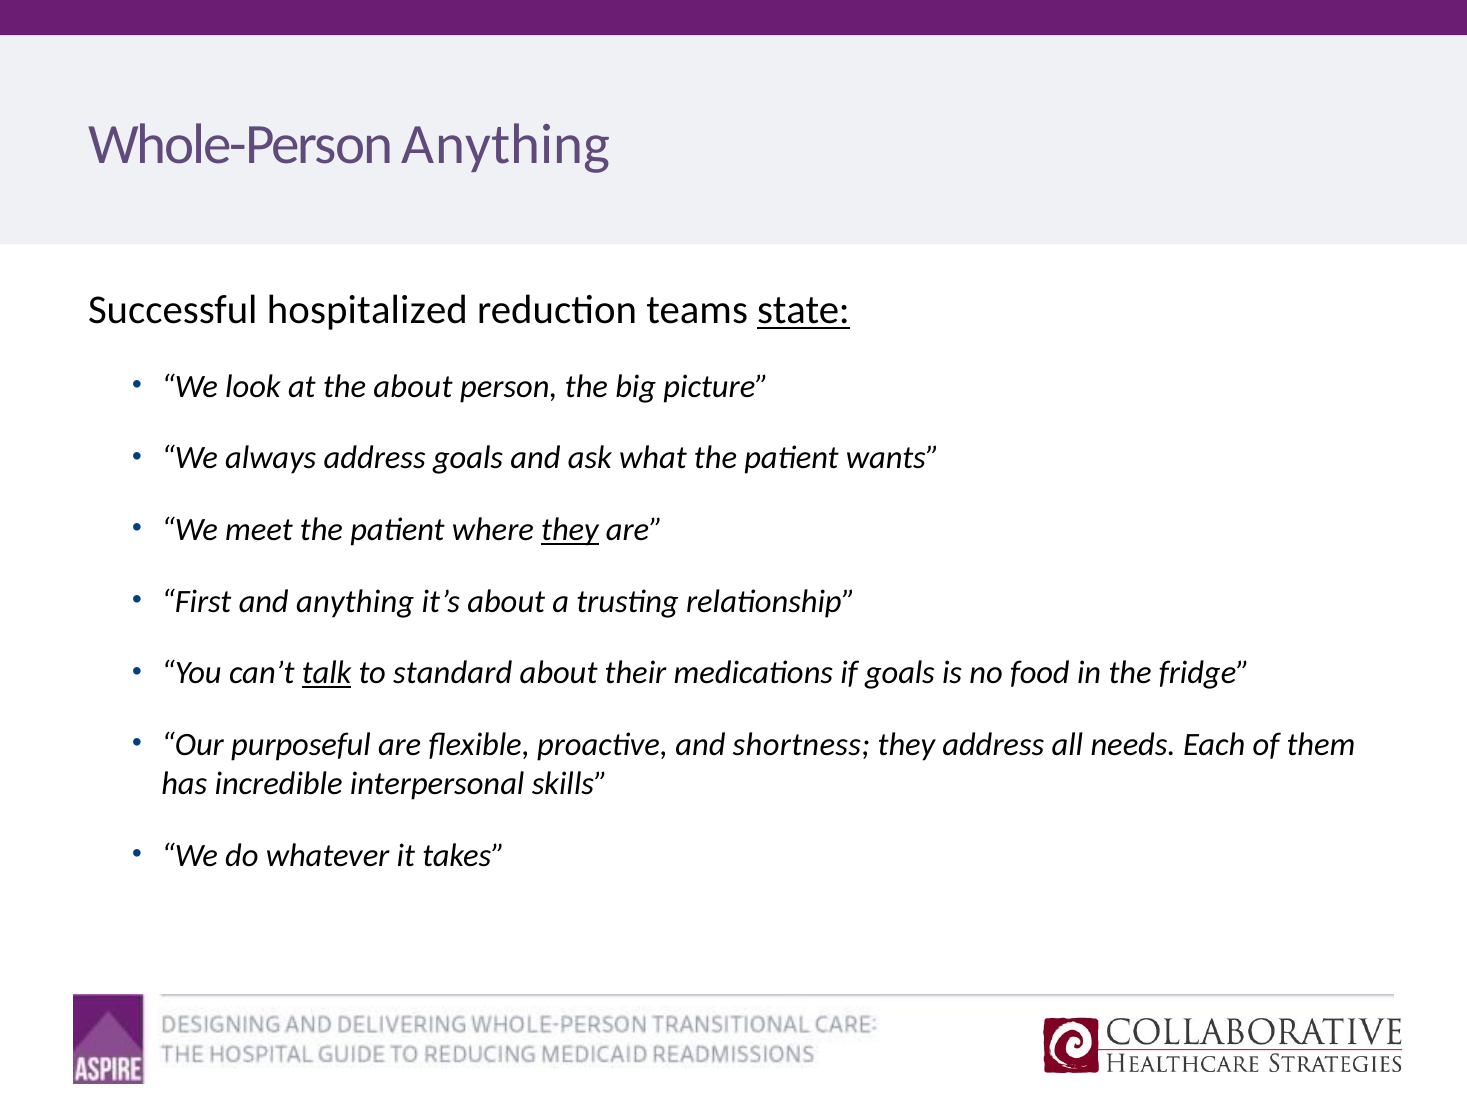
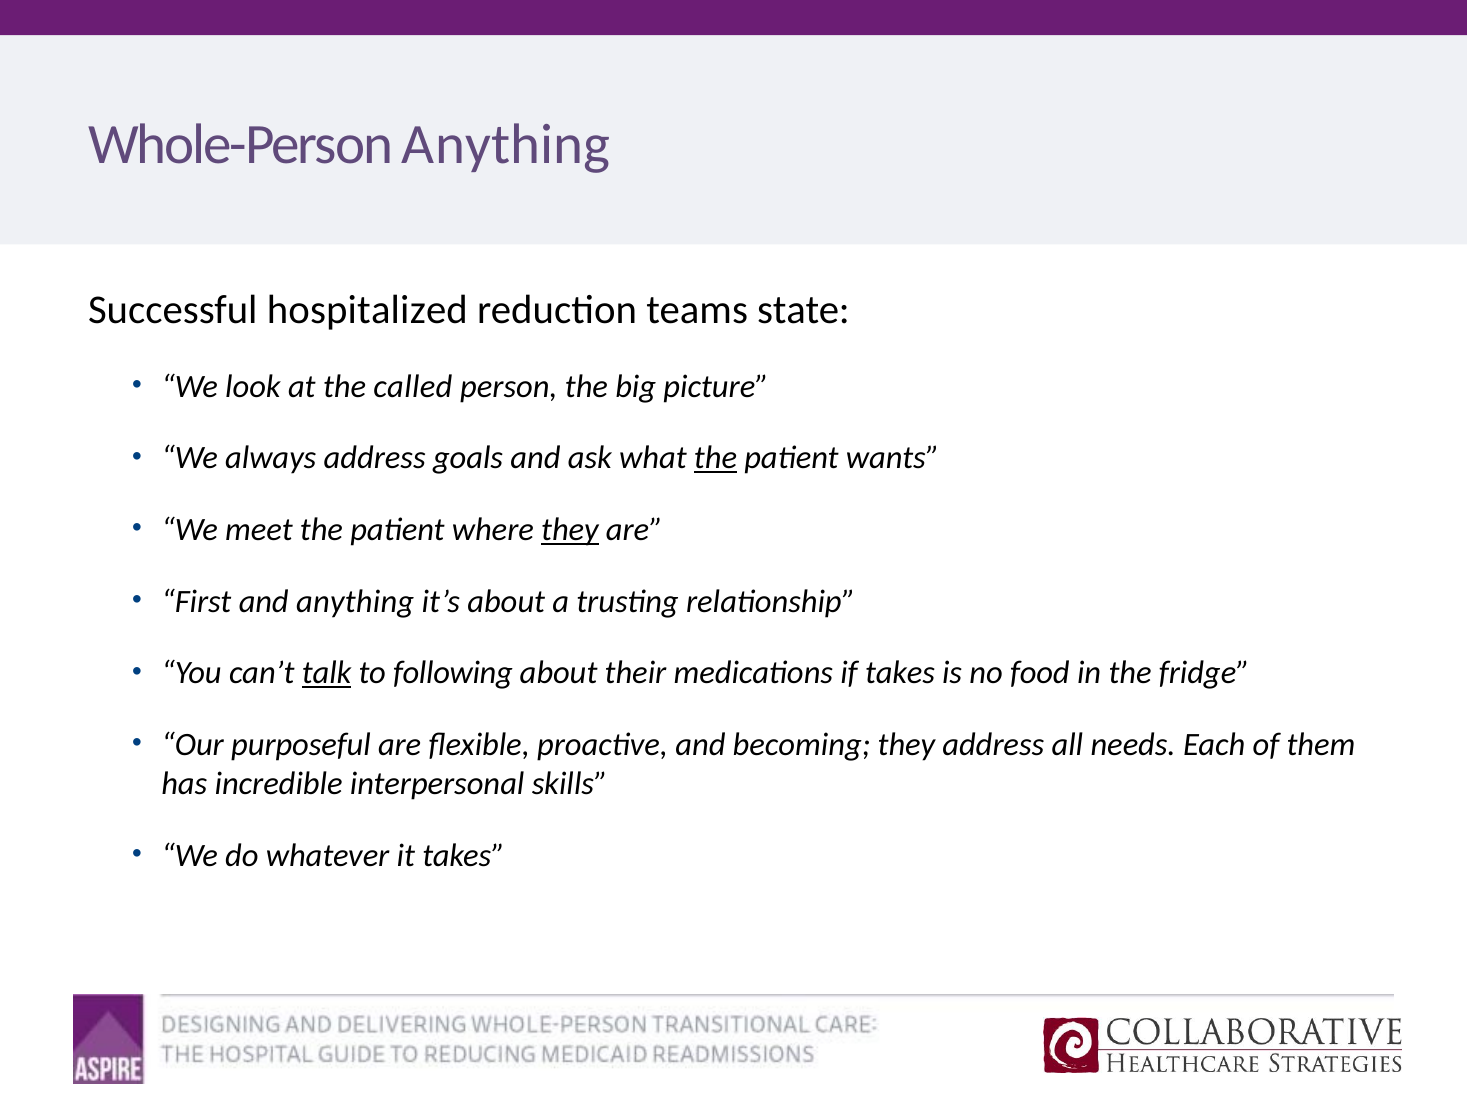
state underline: present -> none (804, 310)
the about: about -> called (413, 386)
the underline: none -> present (715, 458)
standard: standard -> following (453, 673)
if goals: goals -> takes (900, 673)
shortness: shortness -> becoming (802, 745)
